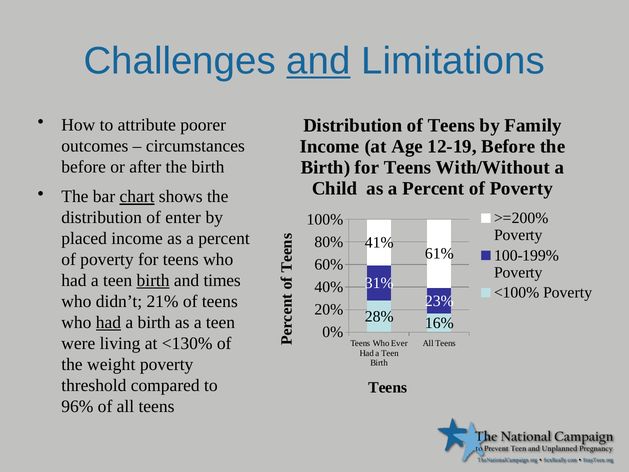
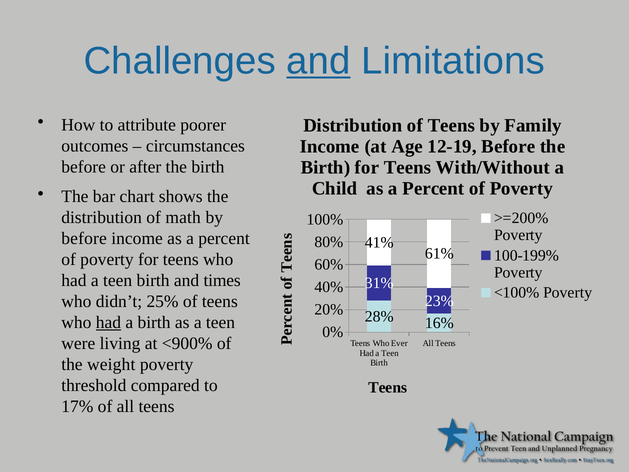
chart underline: present -> none (137, 197)
enter: enter -> math (183, 218)
placed: placed -> before (84, 239)
birth underline: present -> none (153, 280)
21%: 21% -> 25% (163, 301)
<130%: <130% -> <900% (187, 343)
96%: 96% -> 17% (77, 406)
